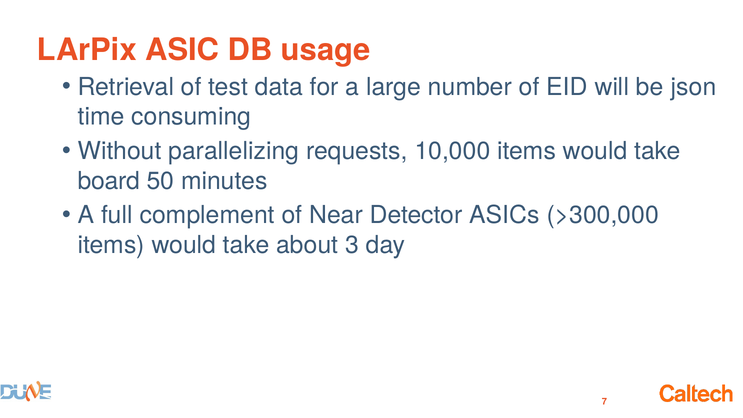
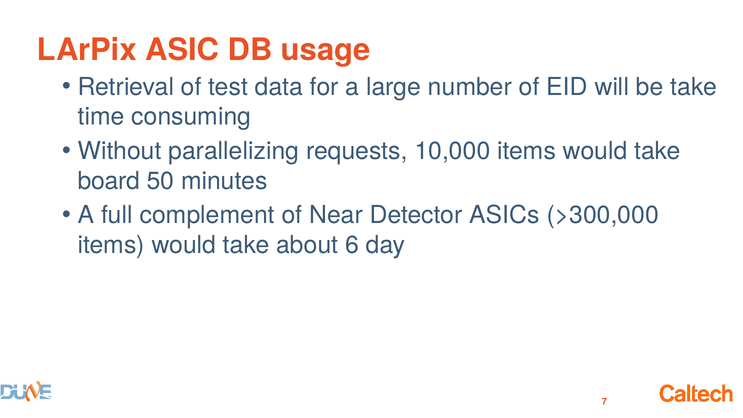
be json: json -> take (694, 87)
3: 3 -> 6 (352, 245)
